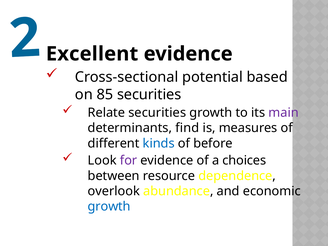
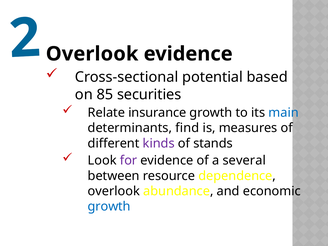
Excellent: Excellent -> Overlook (92, 54)
Relate securities: securities -> insurance (157, 113)
main colour: purple -> blue (284, 113)
kinds colour: blue -> purple (159, 143)
before: before -> stands (213, 143)
choices: choices -> several (244, 161)
